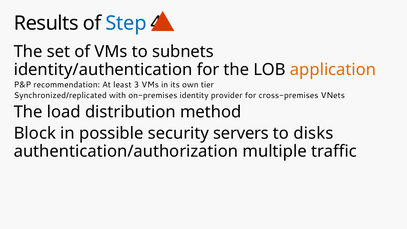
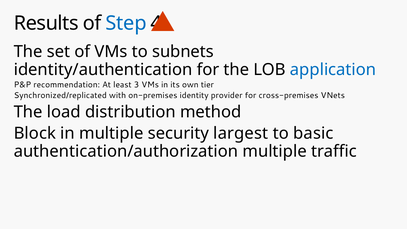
application colour: orange -> blue (333, 70)
in possible: possible -> multiple (111, 133)
servers: servers -> largest (241, 133)
disks: disks -> basic (313, 133)
